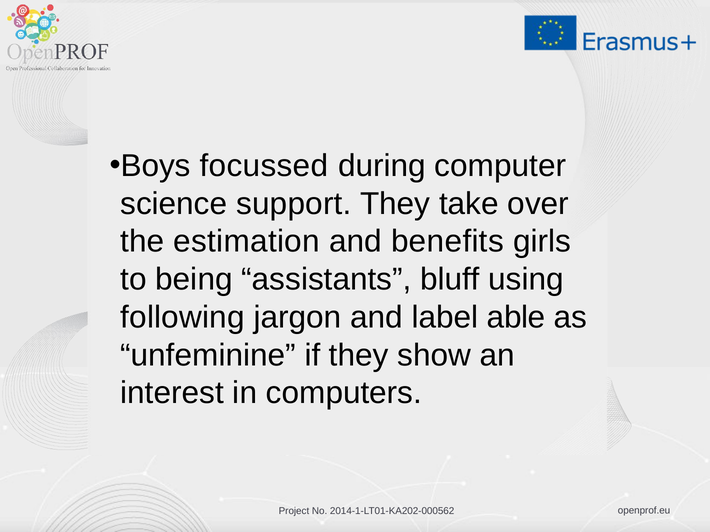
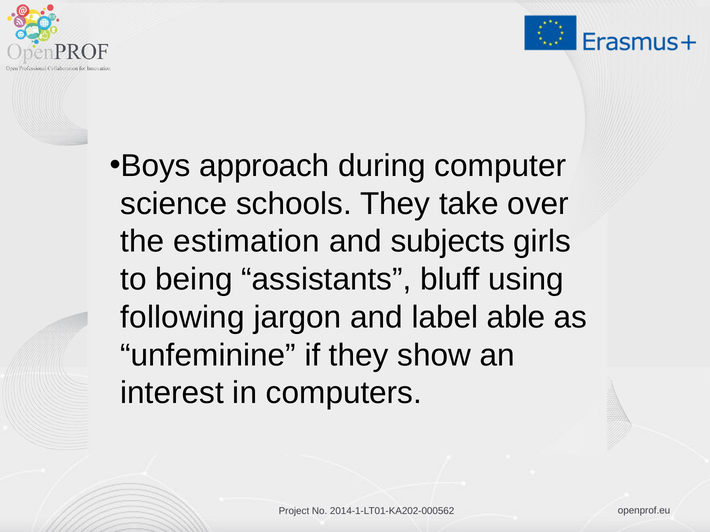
focussed: focussed -> approach (264, 166)
support: support -> schools (294, 204)
benefits: benefits -> subjects (448, 242)
